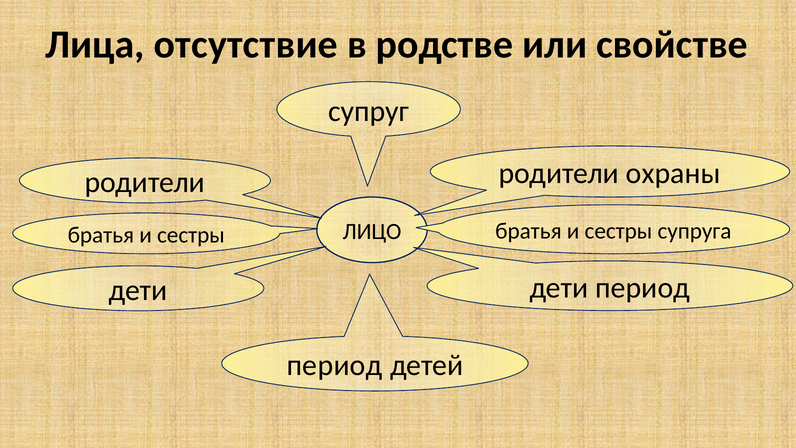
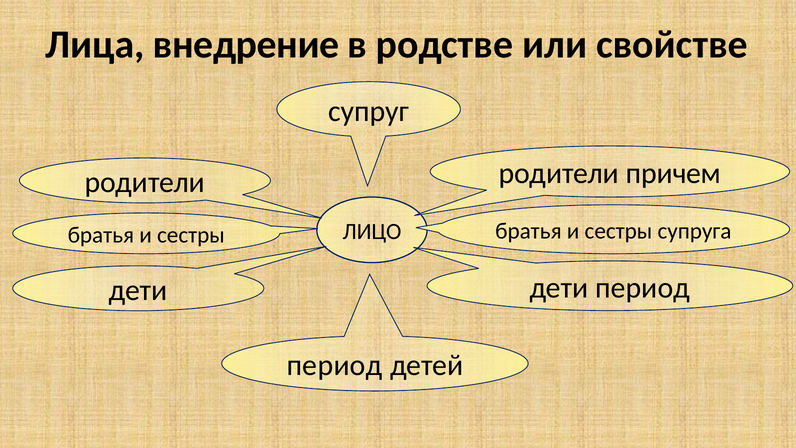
отсутствие: отсутствие -> внедрение (246, 45)
охраны: охраны -> причем (673, 174)
